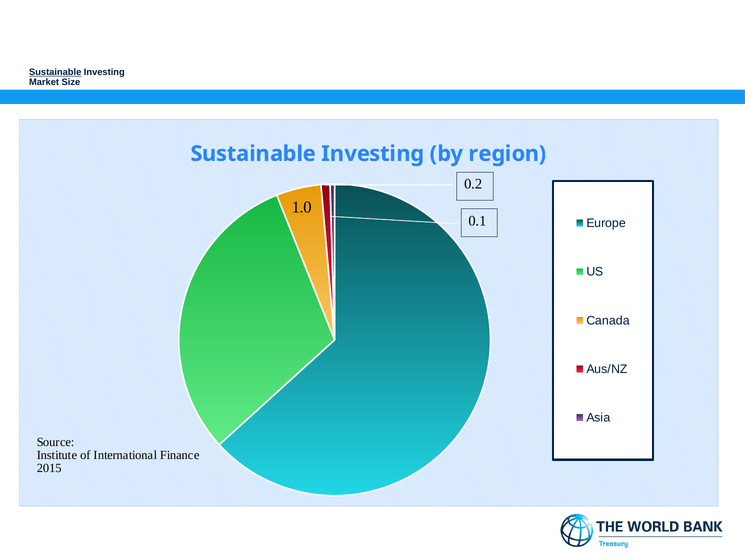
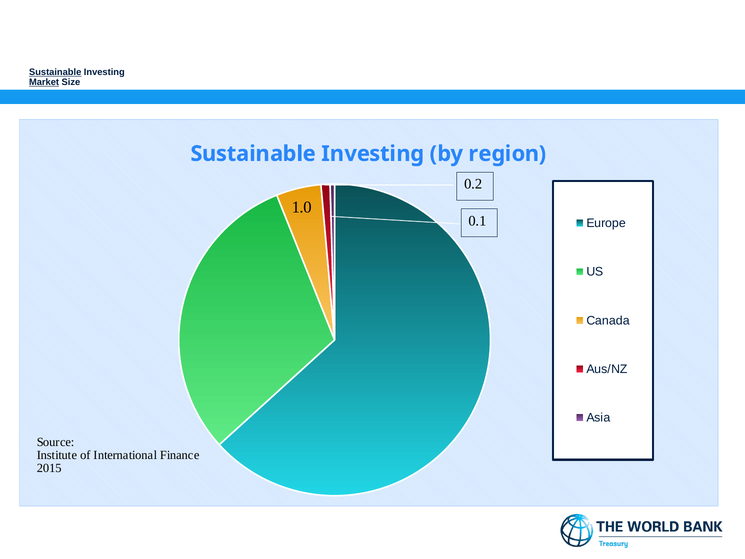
Market underline: none -> present (44, 82)
